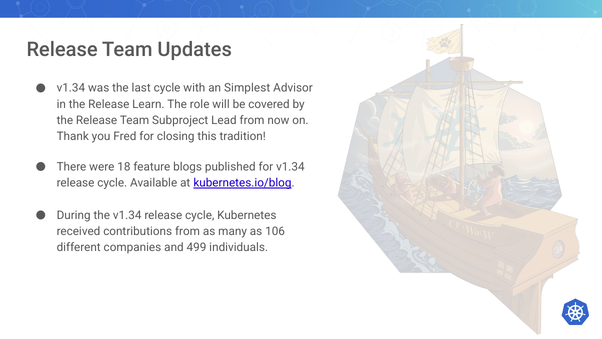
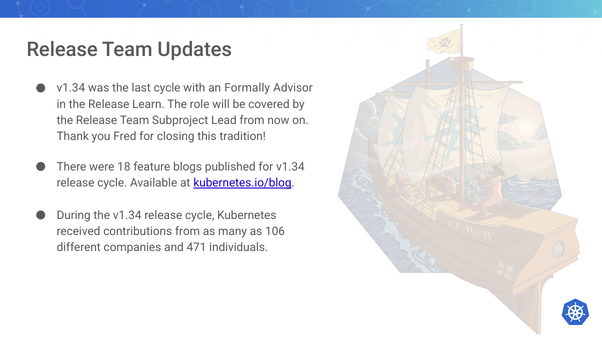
Simplest: Simplest -> Formally (247, 88)
499: 499 -> 471 (196, 247)
